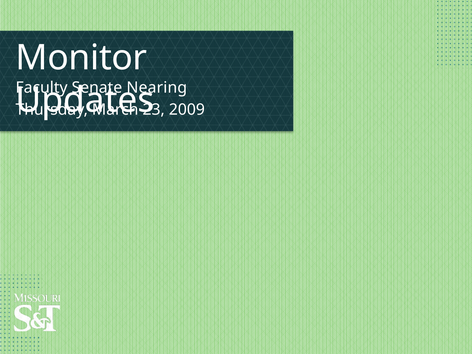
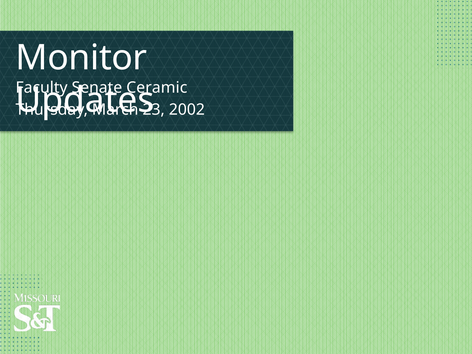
Nearing: Nearing -> Ceramic (157, 88)
2009: 2009 -> 2002 (187, 110)
